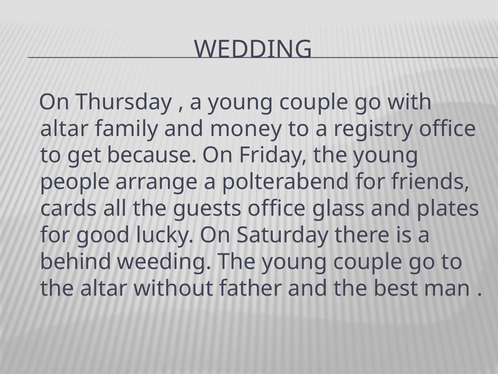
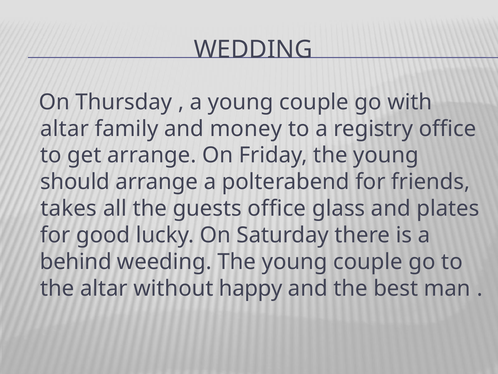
get because: because -> arrange (152, 155)
people: people -> should (75, 182)
cards: cards -> takes (69, 208)
father: father -> happy (251, 288)
